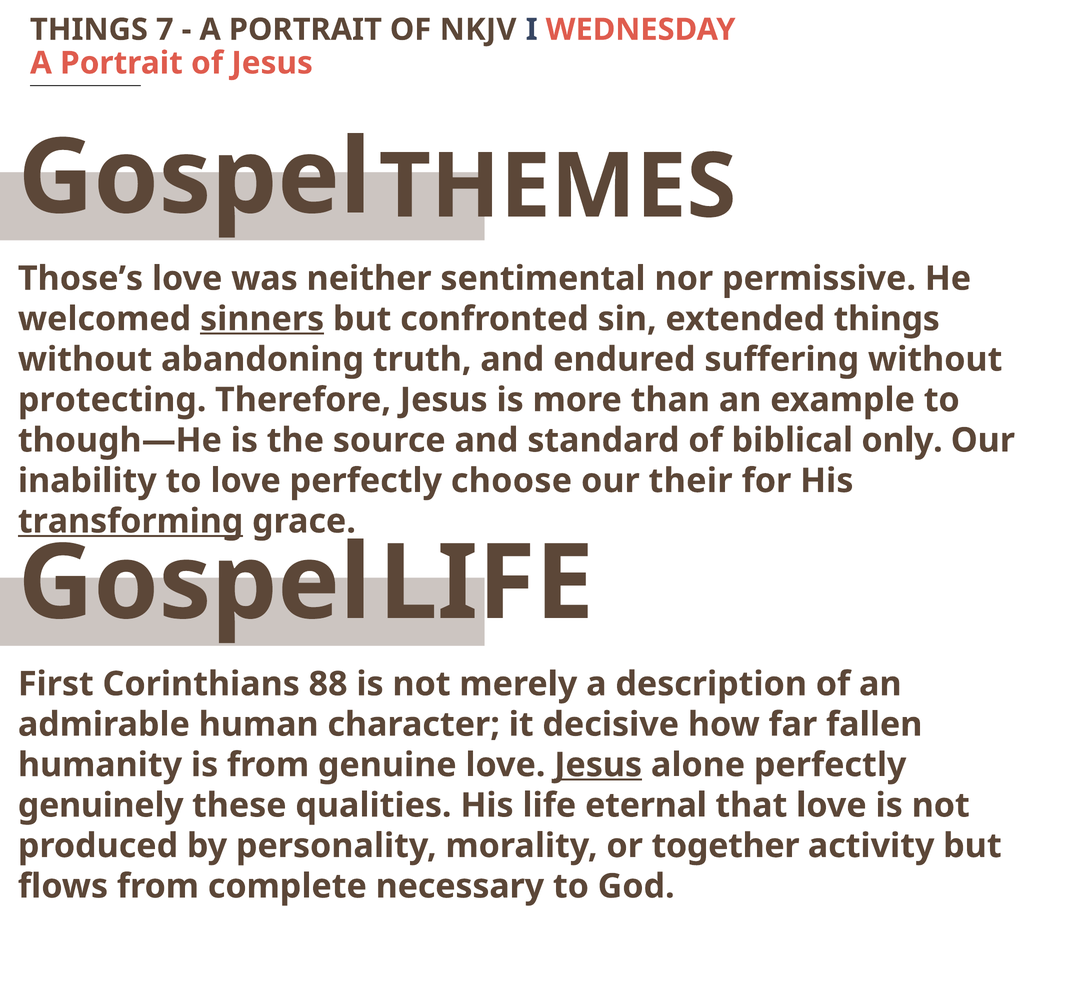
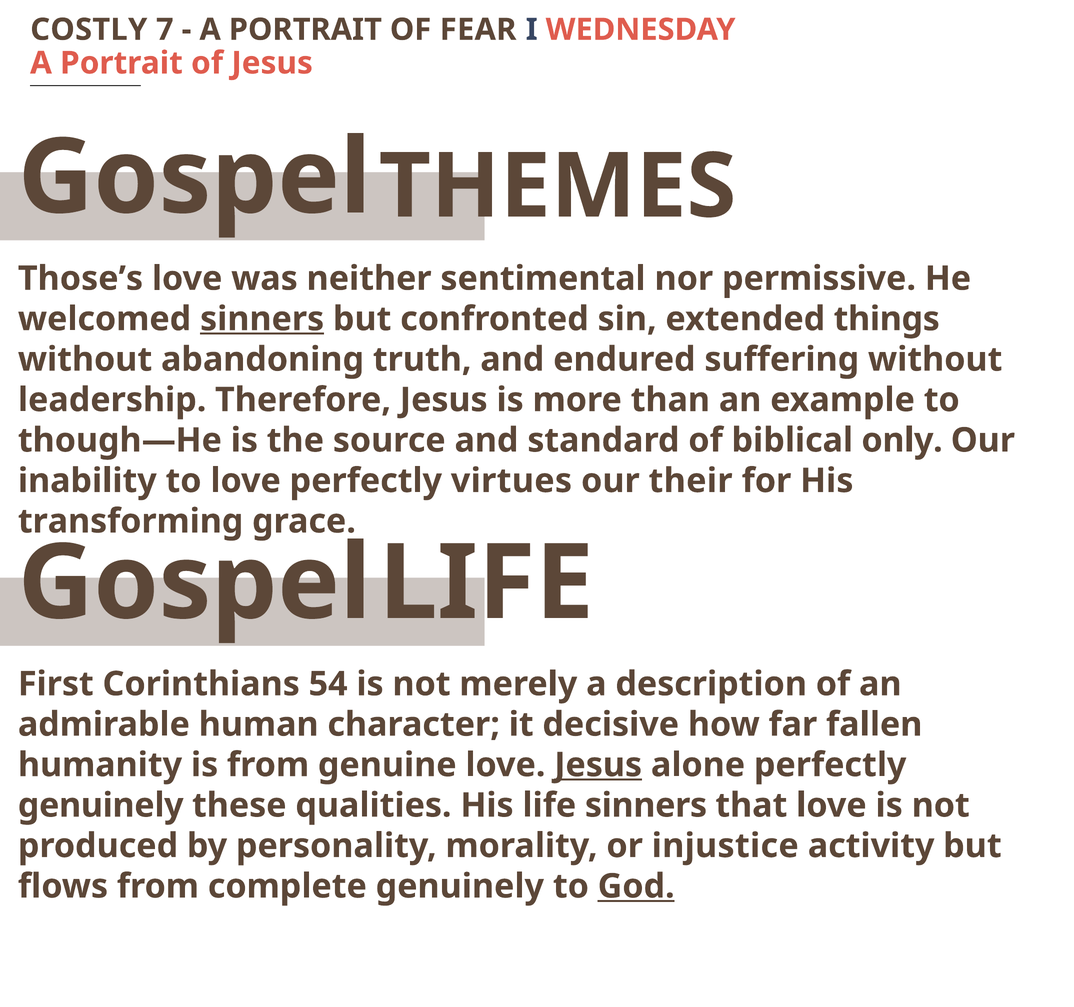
THINGS: THINGS -> COSTLY (89, 30)
NKJV: NKJV -> FEAR (478, 30)
protecting: protecting -> leadership (112, 400)
choose: choose -> virtues (511, 481)
transforming underline: present -> none (131, 521)
88: 88 -> 54 (328, 684)
life eternal: eternal -> sinners (646, 805)
together: together -> injustice (725, 846)
complete necessary: necessary -> genuinely (460, 886)
God underline: none -> present (636, 886)
